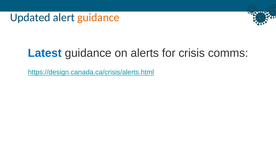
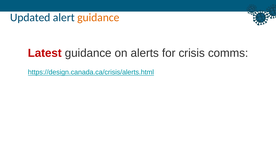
Latest colour: blue -> red (45, 53)
